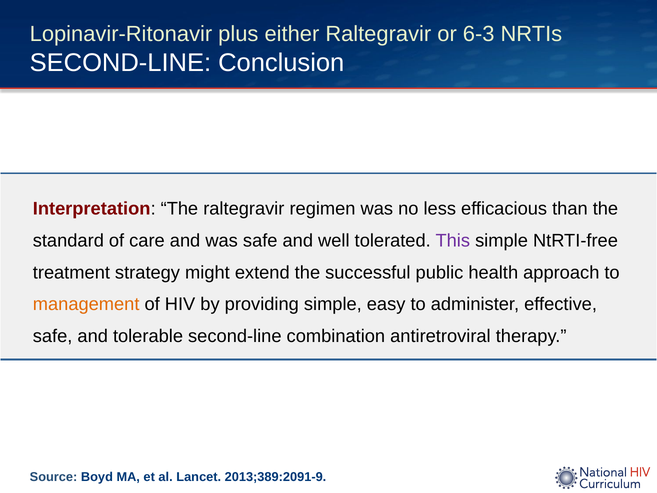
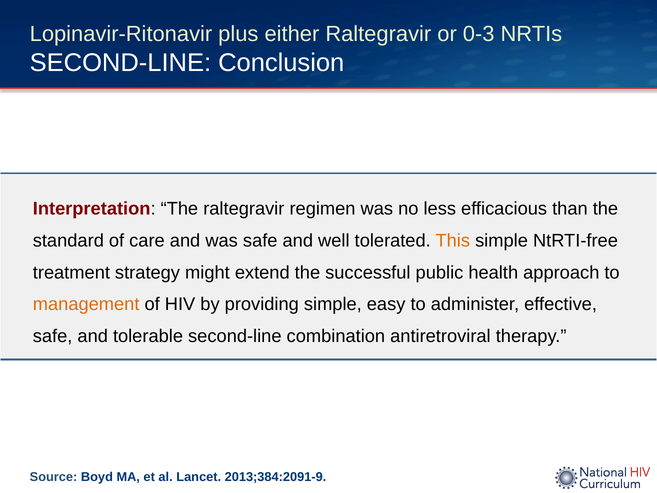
6-3: 6-3 -> 0-3 (479, 34)
This colour: purple -> orange (453, 240)
2013;389:2091-9: 2013;389:2091-9 -> 2013;384:2091-9 (275, 477)
